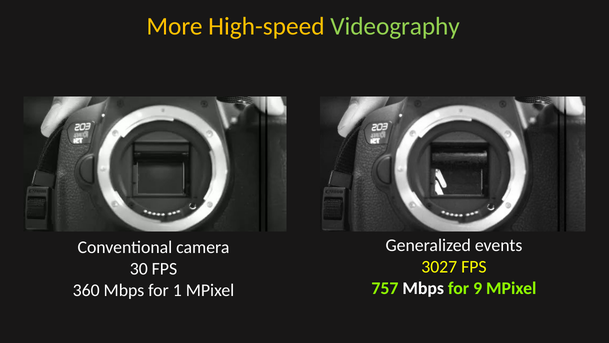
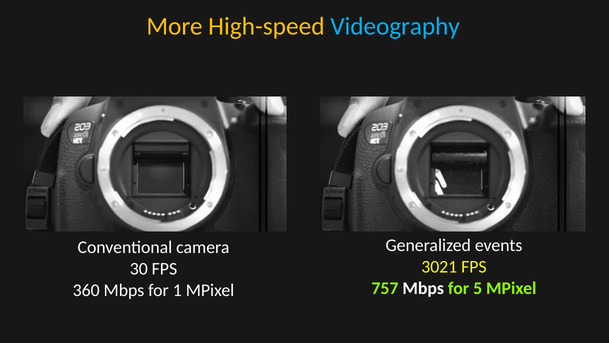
Videography colour: light green -> light blue (395, 26)
3027: 3027 -> 3021 (439, 267)
9: 9 -> 5 (478, 288)
